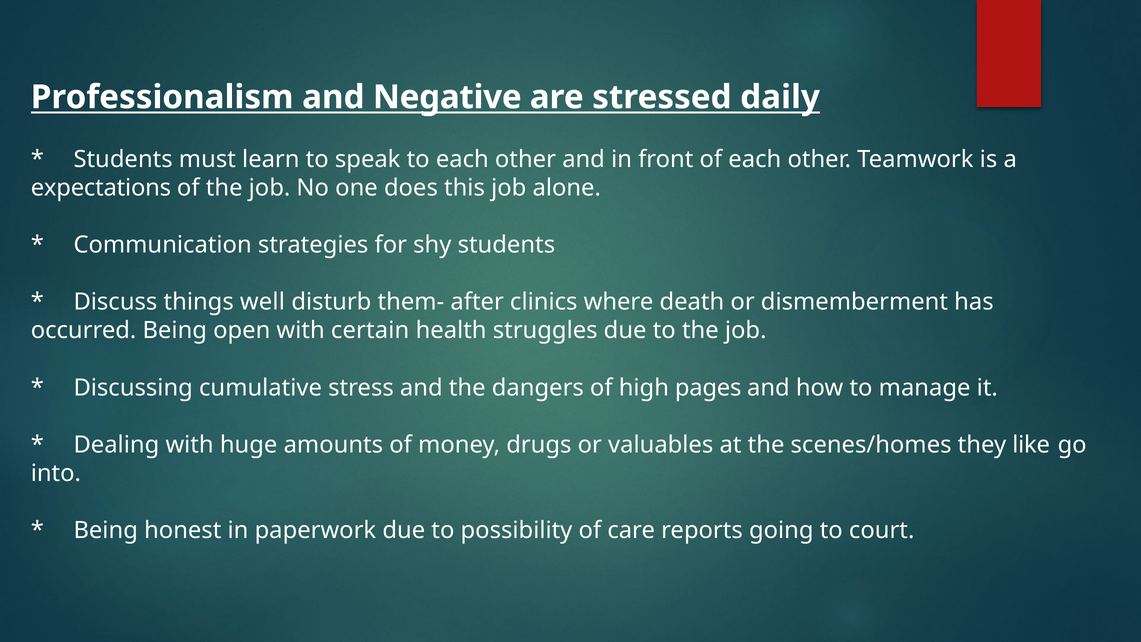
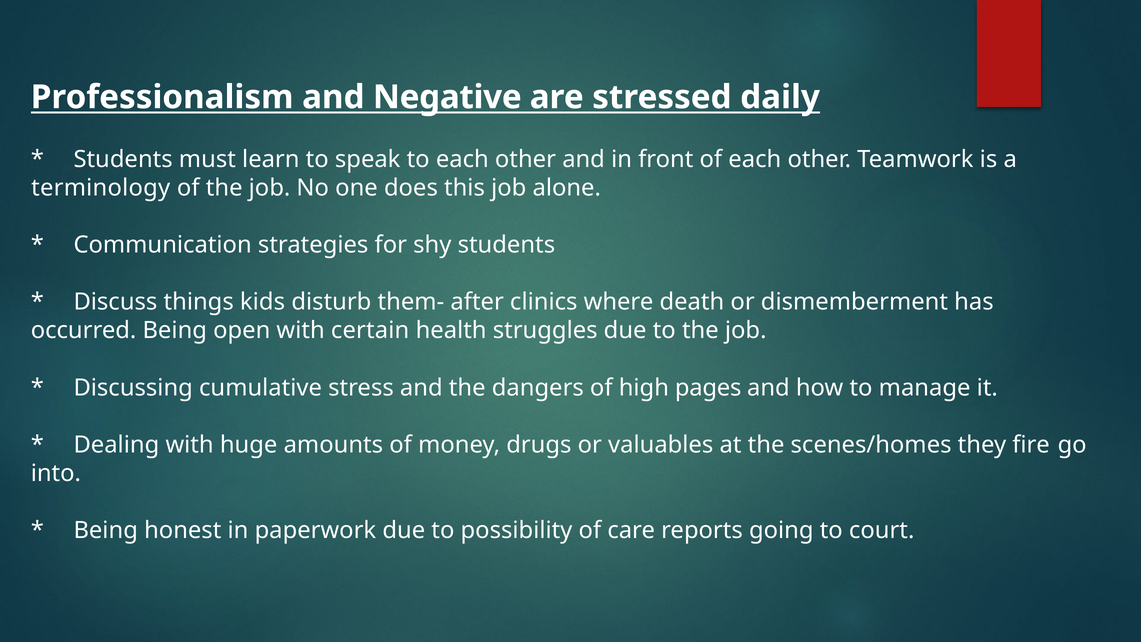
expectations: expectations -> terminology (101, 188)
well: well -> kids (263, 302)
like: like -> fire (1031, 445)
